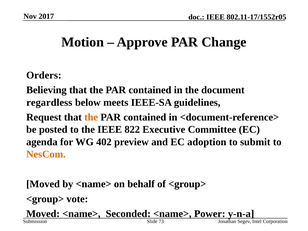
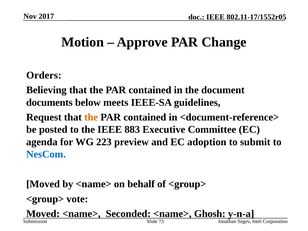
regardless: regardless -> documents (49, 102)
822: 822 -> 883 (132, 130)
402: 402 -> 223 (104, 142)
NesCom colour: orange -> blue (46, 154)
Power: Power -> Ghosh (210, 214)
